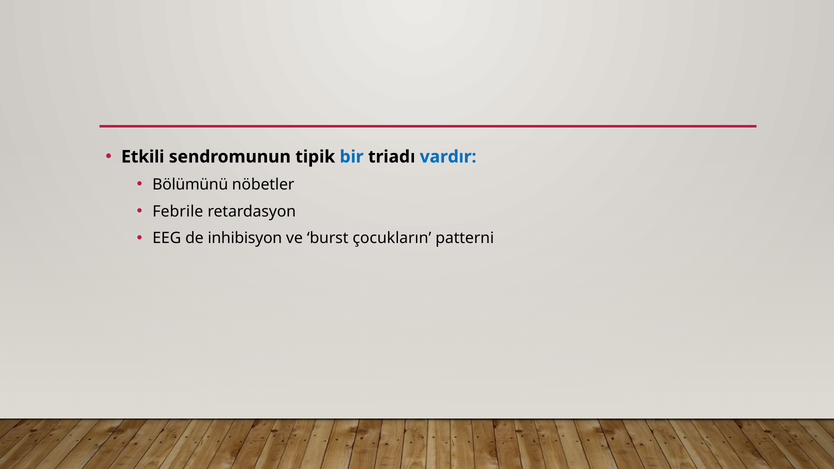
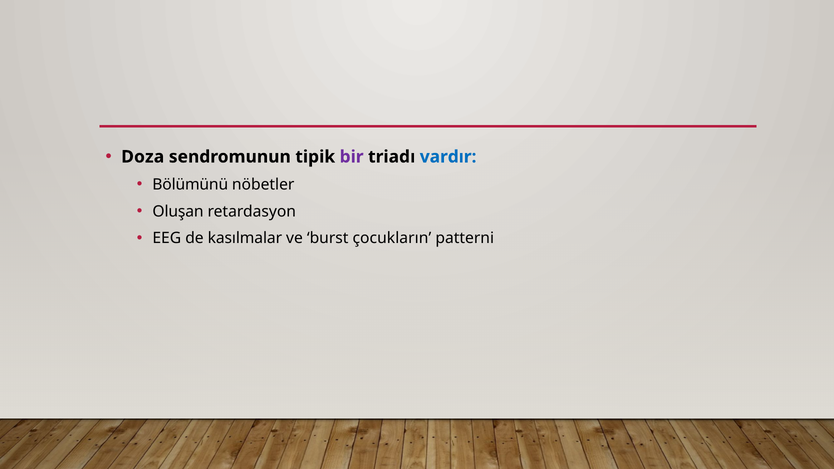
Etkili: Etkili -> Doza (143, 157)
bir colour: blue -> purple (352, 157)
Febrile: Febrile -> Oluşan (178, 211)
inhibisyon: inhibisyon -> kasılmalar (245, 238)
